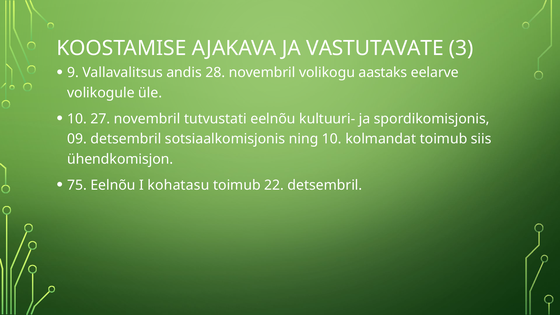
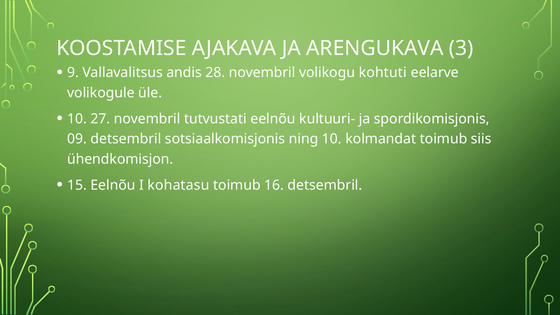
VASTUTAVATE: VASTUTAVATE -> ARENGUKAVA (375, 48)
aastaks: aastaks -> kohtuti (383, 73)
75: 75 -> 15 (77, 185)
22: 22 -> 16 (274, 185)
